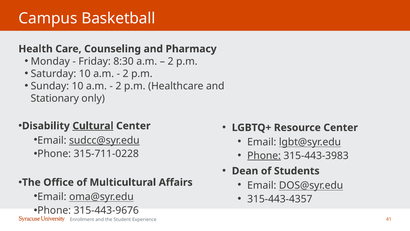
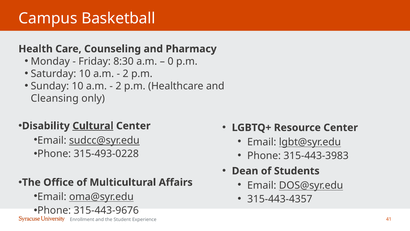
2: 2 -> 0 (171, 61)
Stationary: Stationary -> Cleansing (55, 98)
315-711-0228: 315-711-0228 -> 315-493-0228 (106, 154)
Phone underline: present -> none (264, 155)
